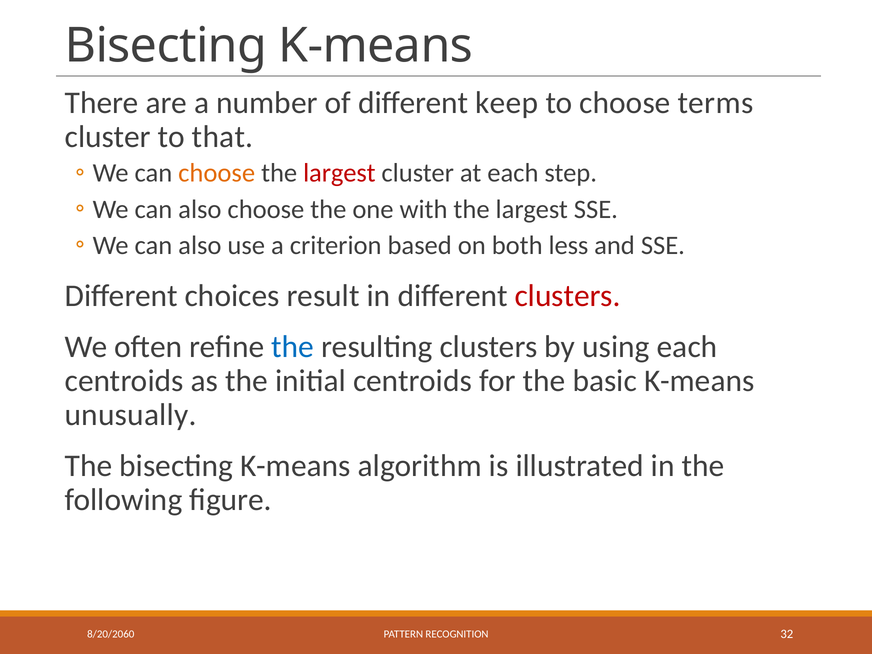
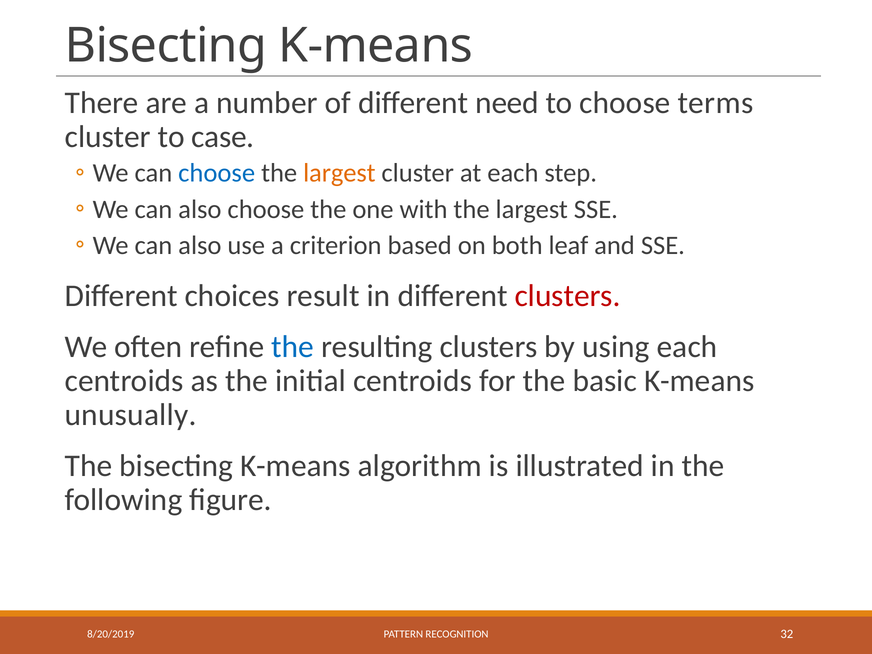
keep: keep -> need (507, 103)
that: that -> case (223, 137)
choose colour: orange -> blue (217, 173)
largest colour: red -> orange (339, 173)
less: less -> leaf (568, 245)
8/20/2060: 8/20/2060 -> 8/20/2019 (111, 634)
